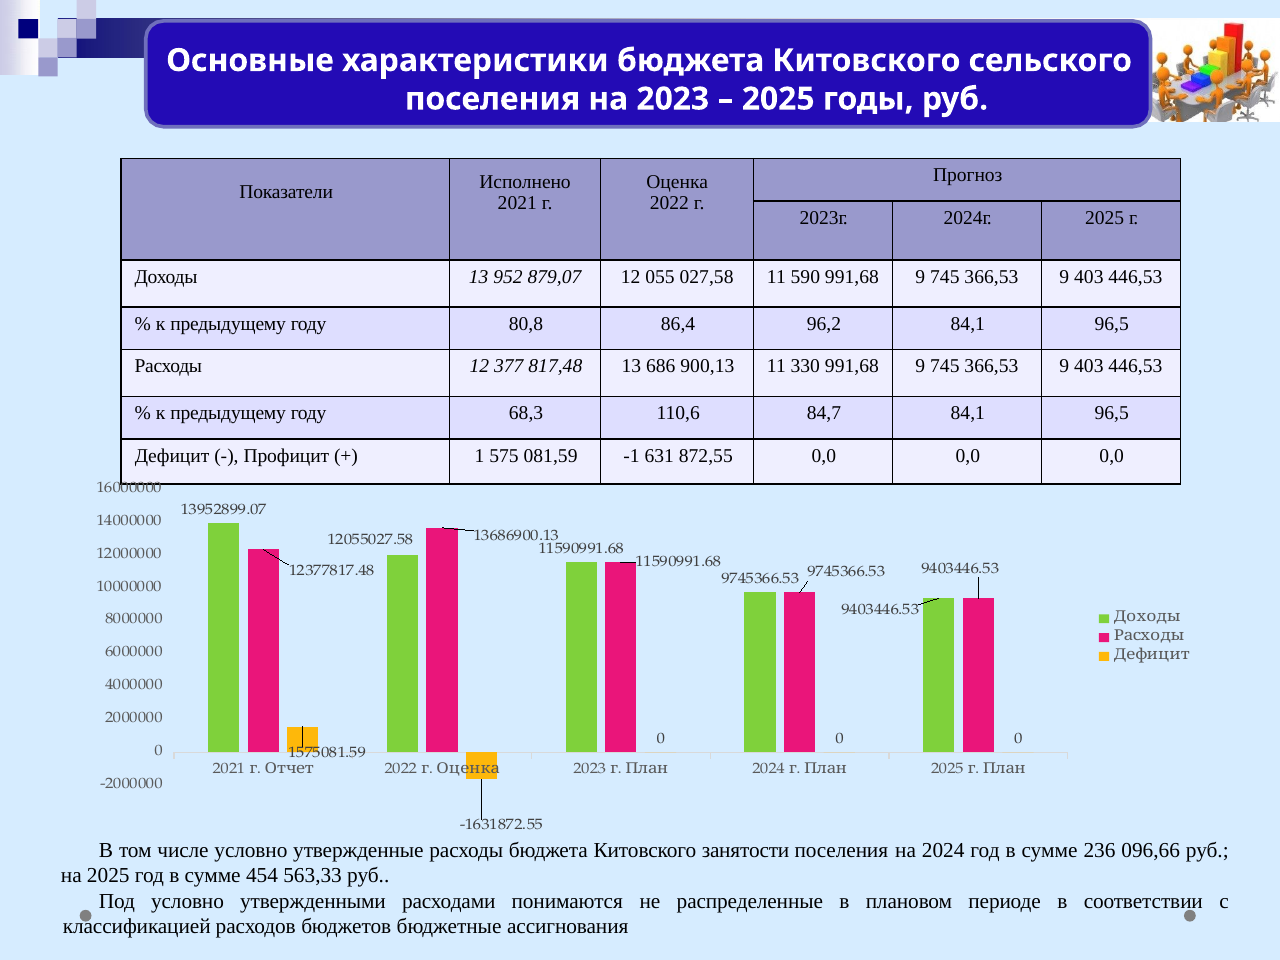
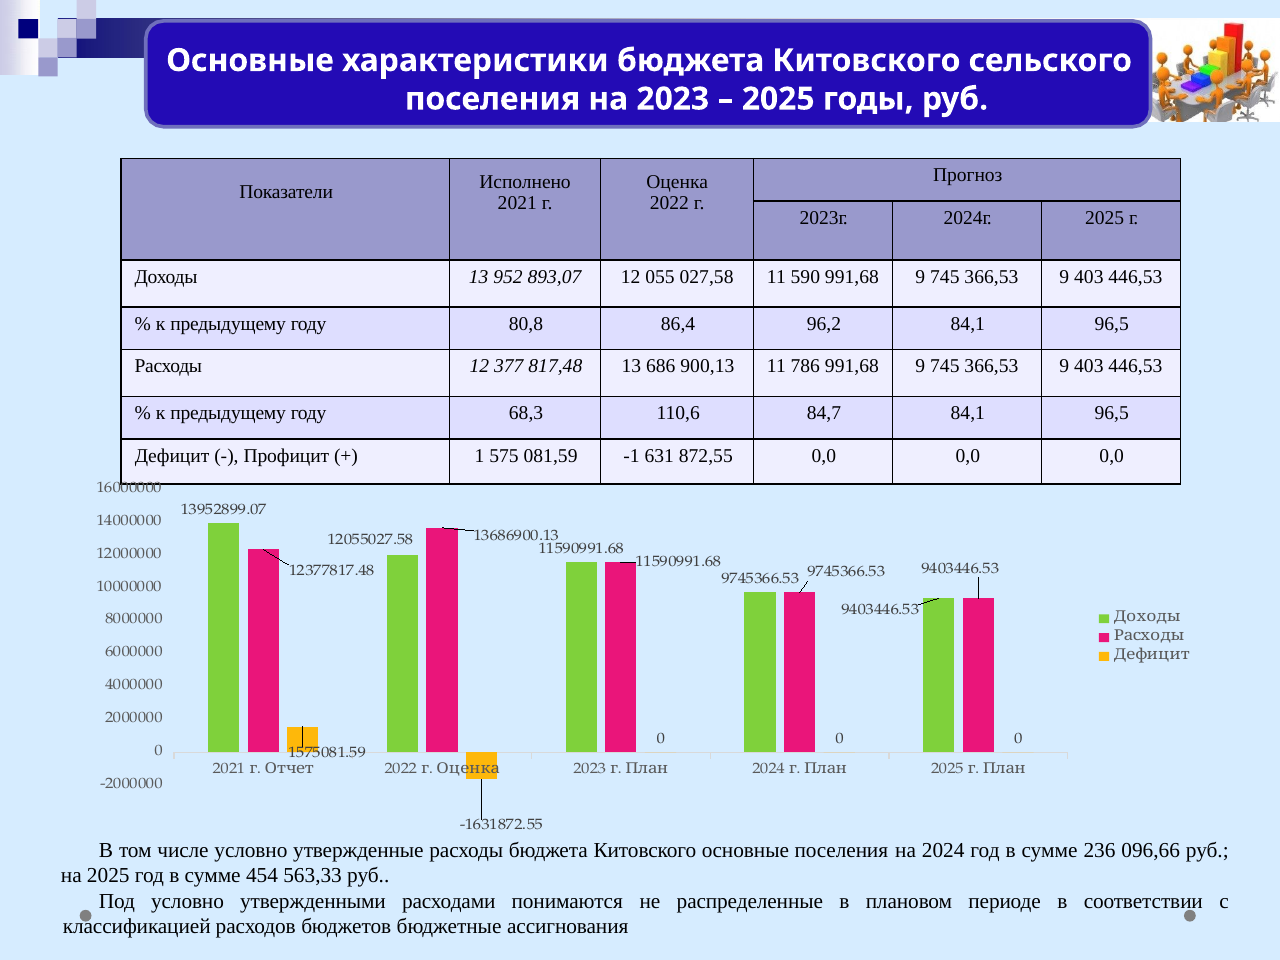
879,07: 879,07 -> 893,07 (555, 277)
330: 330 -> 786 (805, 366)
Китовского занятости: занятости -> основные (745, 850)
